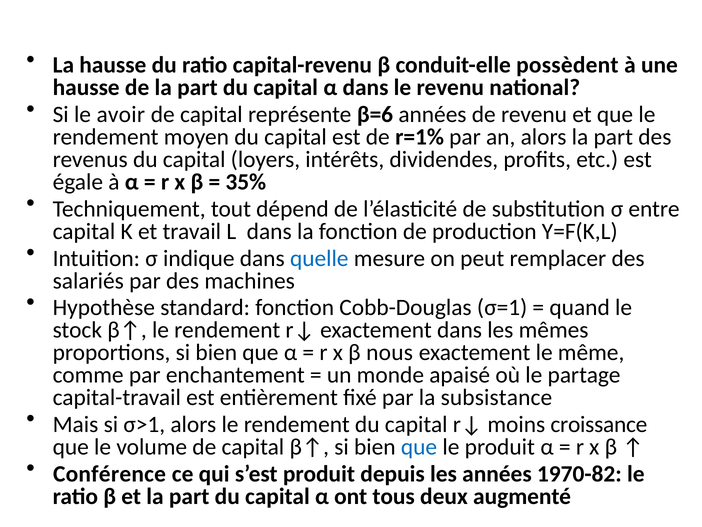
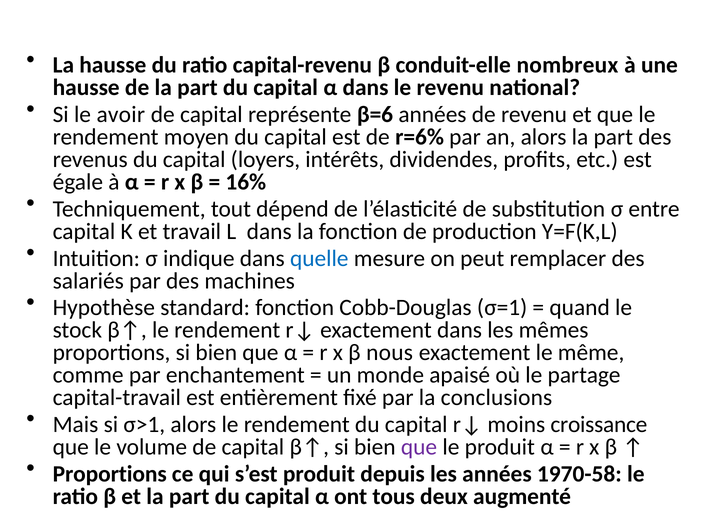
possèdent: possèdent -> nombreux (567, 65)
r=1%: r=1% -> r=6% (420, 137)
35%: 35% -> 16% (246, 182)
subsistance: subsistance -> conclusions (496, 397)
que colour: blue -> purple (419, 447)
Conférence: Conférence -> Proportions (110, 473)
1970-82: 1970-82 -> 1970-58 (579, 473)
